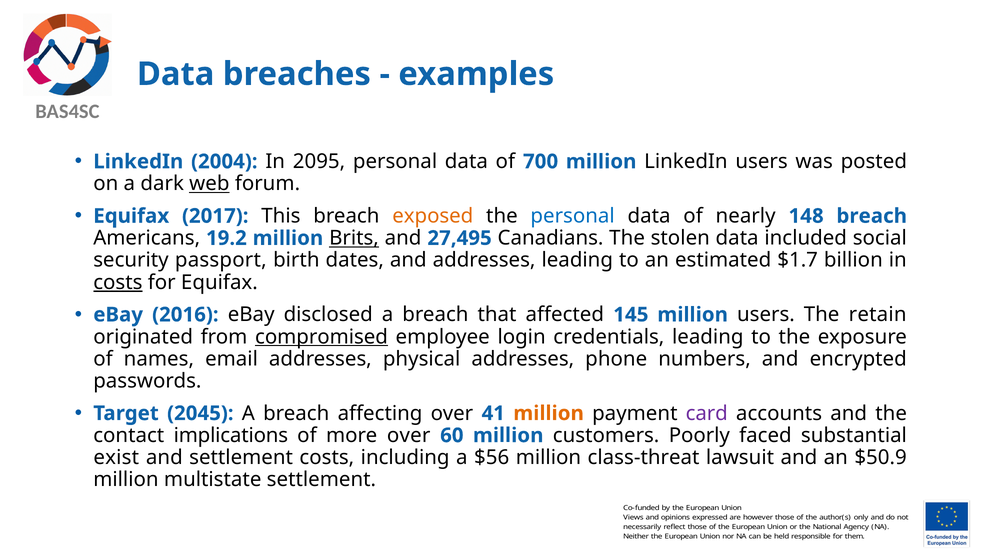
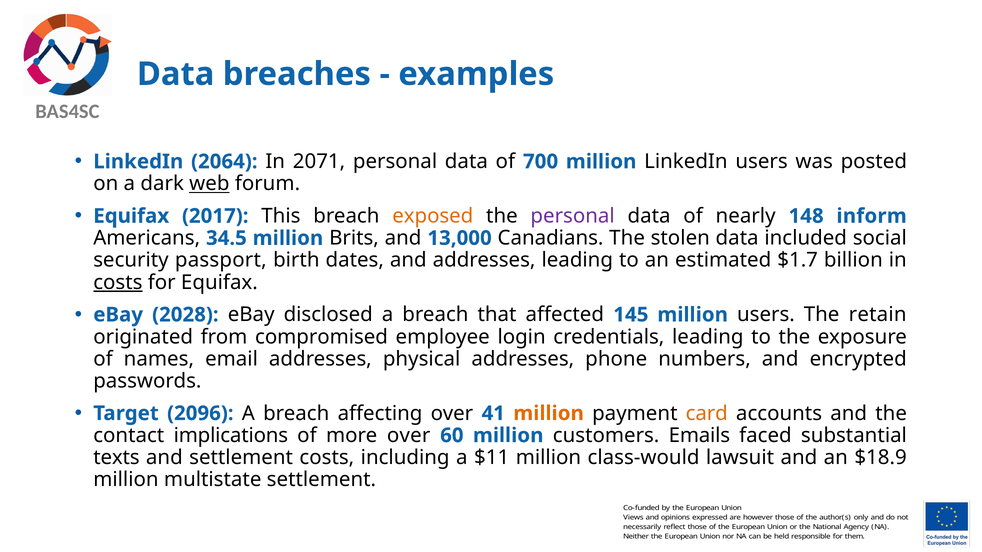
2004: 2004 -> 2064 (224, 162)
2095: 2095 -> 2071 (319, 162)
personal colour: blue -> purple (573, 216)
148 breach: breach -> inform (872, 216)
19.2: 19.2 -> 34.5 (226, 238)
Brits underline: present -> none (354, 238)
27,495: 27,495 -> 13,000 (460, 238)
2016: 2016 -> 2028 (185, 315)
compromised underline: present -> none (322, 337)
2045: 2045 -> 2096 (200, 414)
card colour: purple -> orange (707, 414)
Poorly: Poorly -> Emails (699, 436)
exist: exist -> texts (116, 458)
$56: $56 -> $11 (492, 458)
class-threat: class-threat -> class-would (644, 458)
$50.9: $50.9 -> $18.9 (881, 458)
